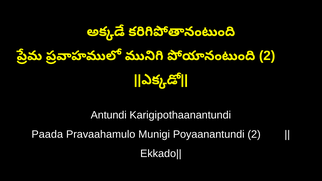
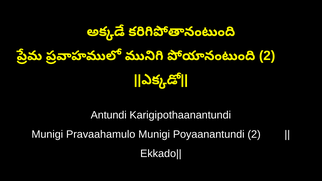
Paada: Paada -> Munigi (47, 134)
